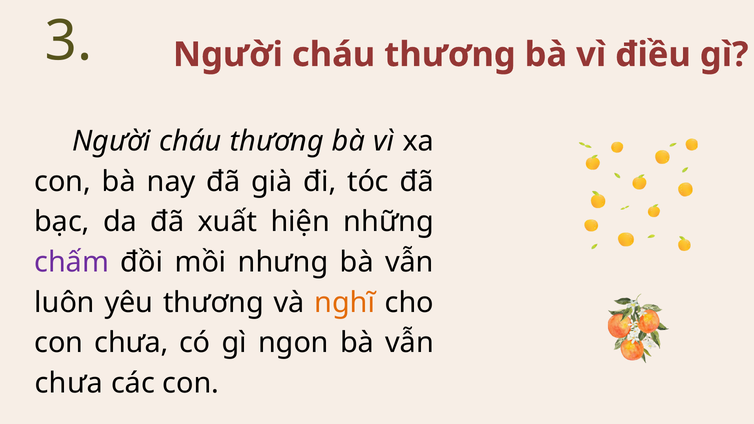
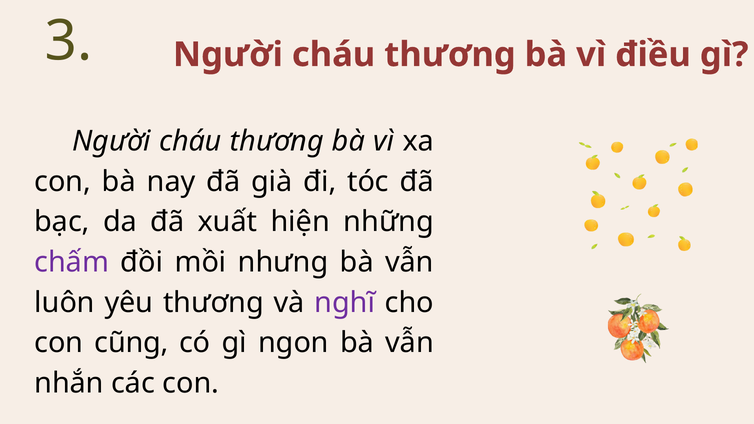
nghĩ colour: orange -> purple (345, 303)
con chưa: chưa -> cũng (131, 343)
chưa: chưa -> nhắn (69, 383)
